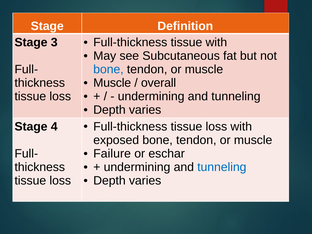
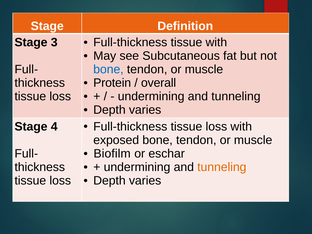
Muscle: Muscle -> Protein (112, 83)
Failure: Failure -> Biofilm (112, 154)
tunneling colour: blue -> orange (222, 167)
